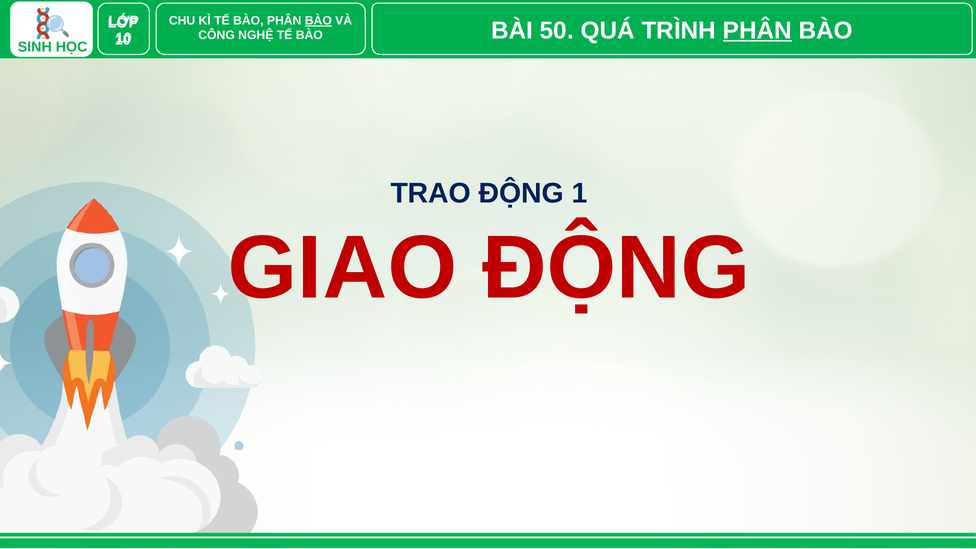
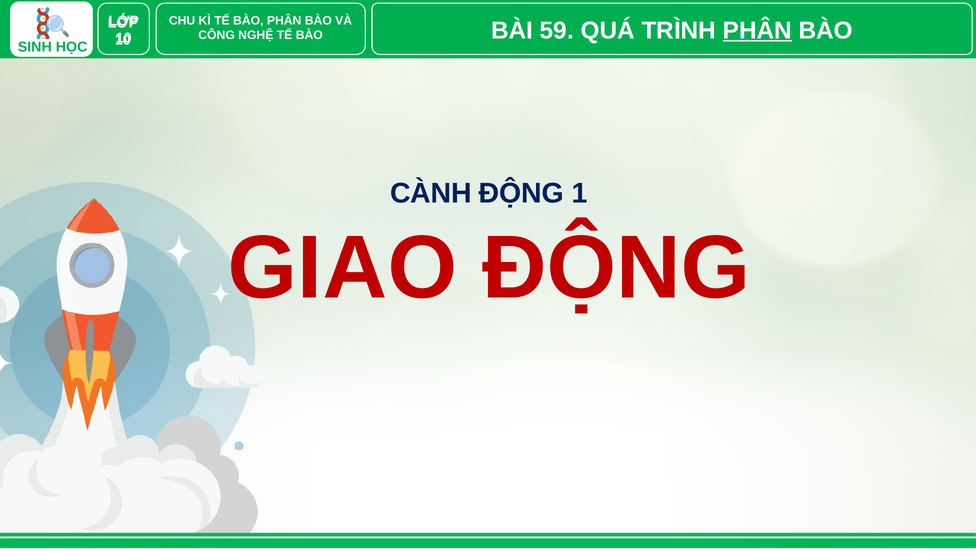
BÀO underline: present -> none (318, 21)
50: 50 -> 59 (557, 30)
TRAO: TRAO -> CÀNH (431, 193)
